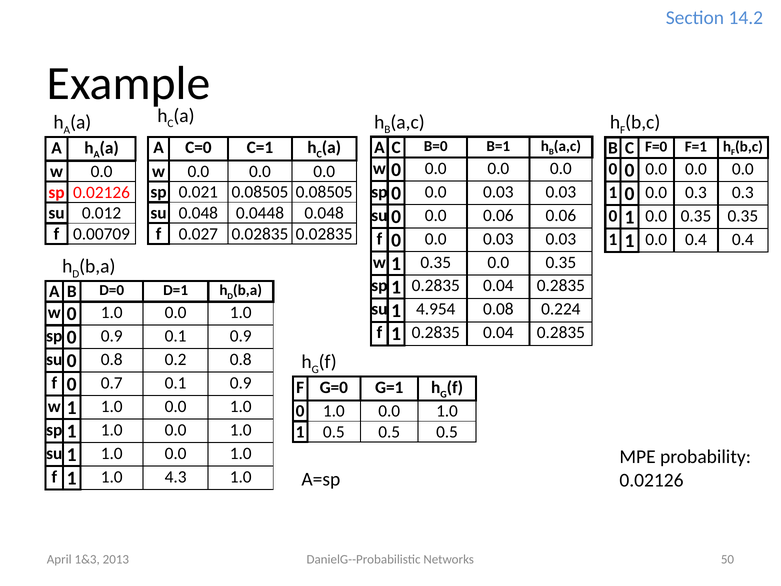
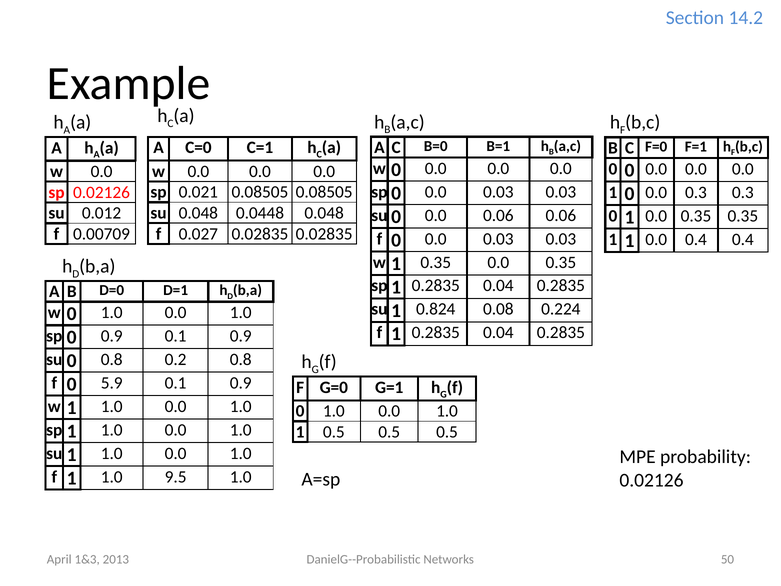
4.954: 4.954 -> 0.824 (436, 309)
0.7: 0.7 -> 5.9 (112, 383)
4.3: 4.3 -> 9.5 (176, 477)
